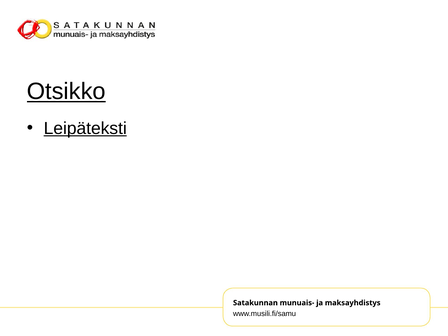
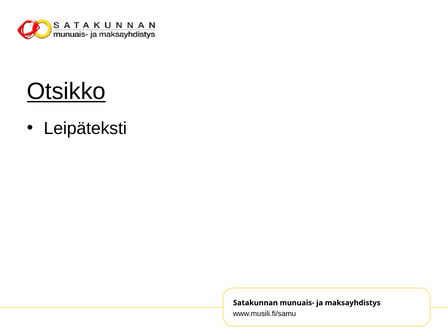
Leipäteksti underline: present -> none (85, 128)
